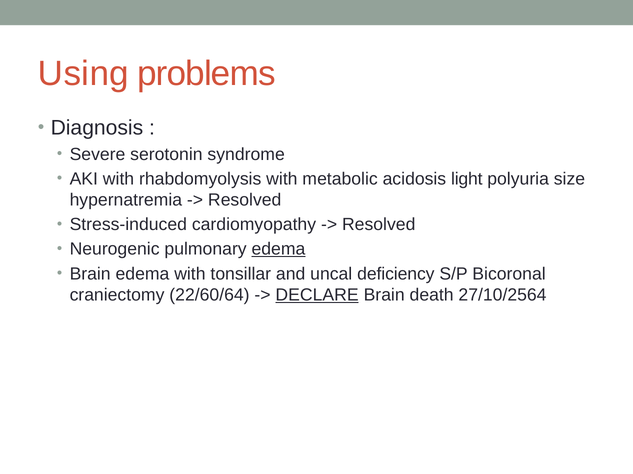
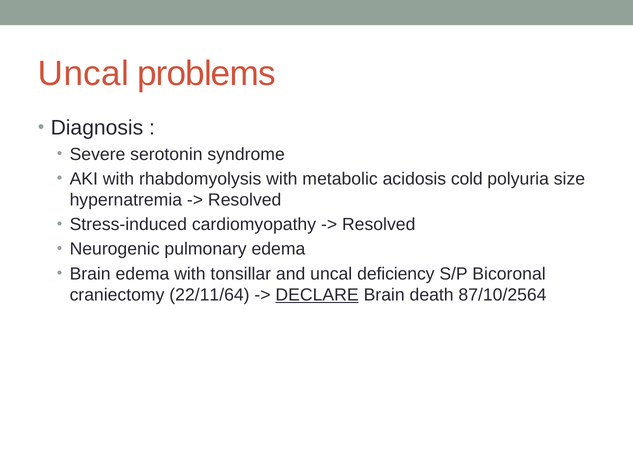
Using: Using -> Uncal (83, 74)
light: light -> cold (467, 179)
edema underline: present -> none (278, 250)
22/60/64: 22/60/64 -> 22/11/64 (209, 295)
27/10/2564: 27/10/2564 -> 87/10/2564 (503, 295)
